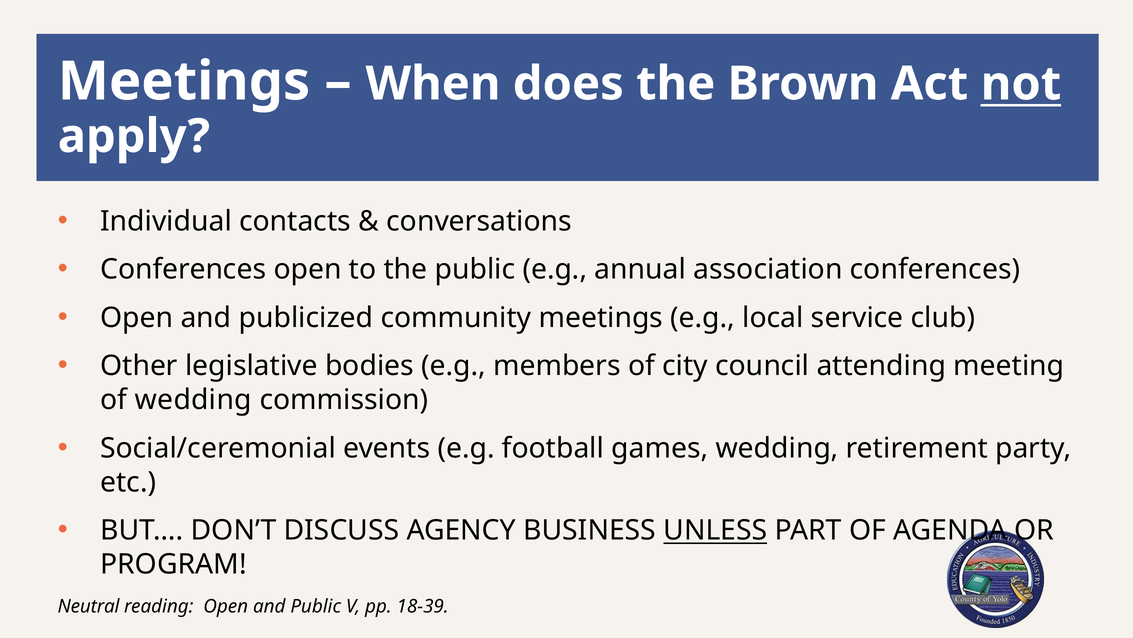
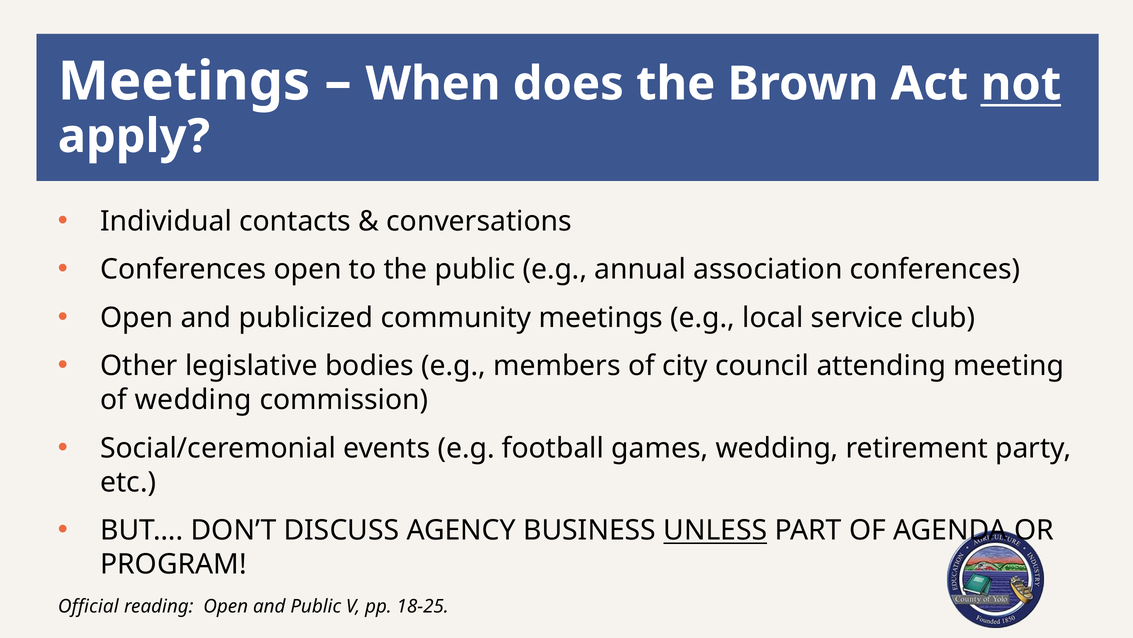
Neutral: Neutral -> Official (88, 606)
18-39: 18-39 -> 18-25 (423, 606)
